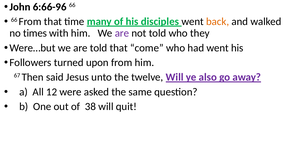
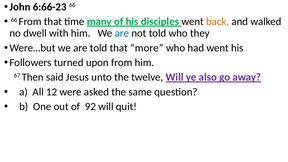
6:66-96: 6:66-96 -> 6:66-23 (50, 7)
times: times -> dwell (35, 33)
are colour: purple -> blue (122, 33)
come: come -> more (147, 48)
38: 38 -> 92 (90, 107)
